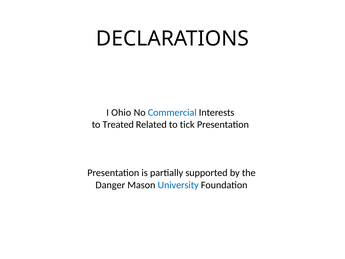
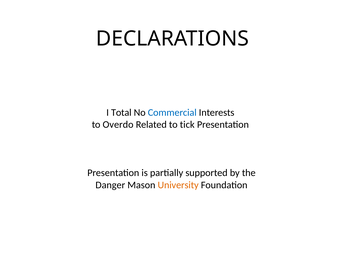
Ohio: Ohio -> Total (121, 112)
Treated: Treated -> Overdo (118, 124)
University colour: blue -> orange (178, 185)
